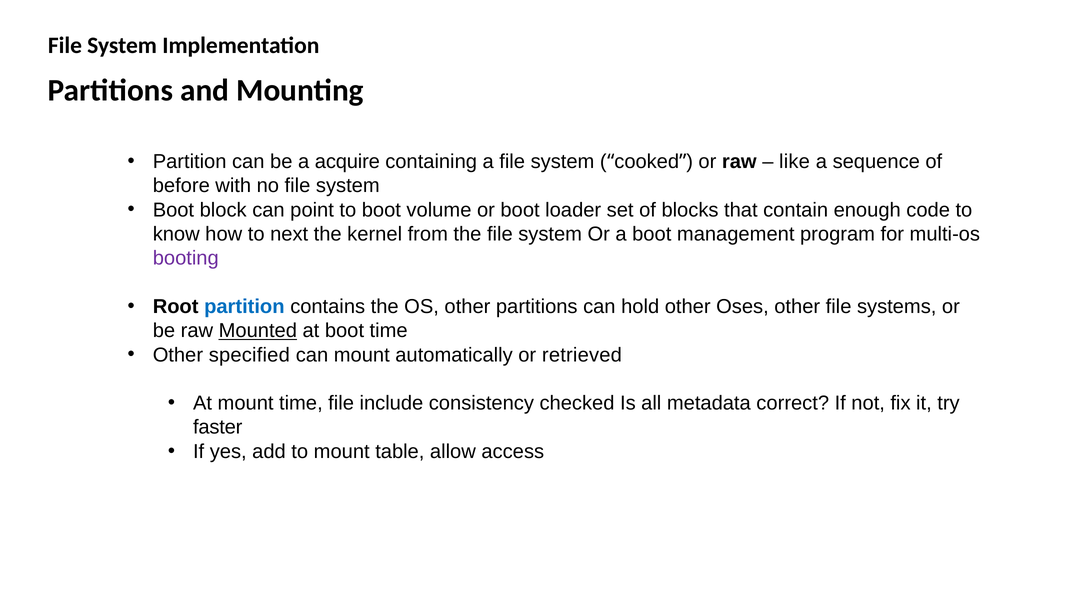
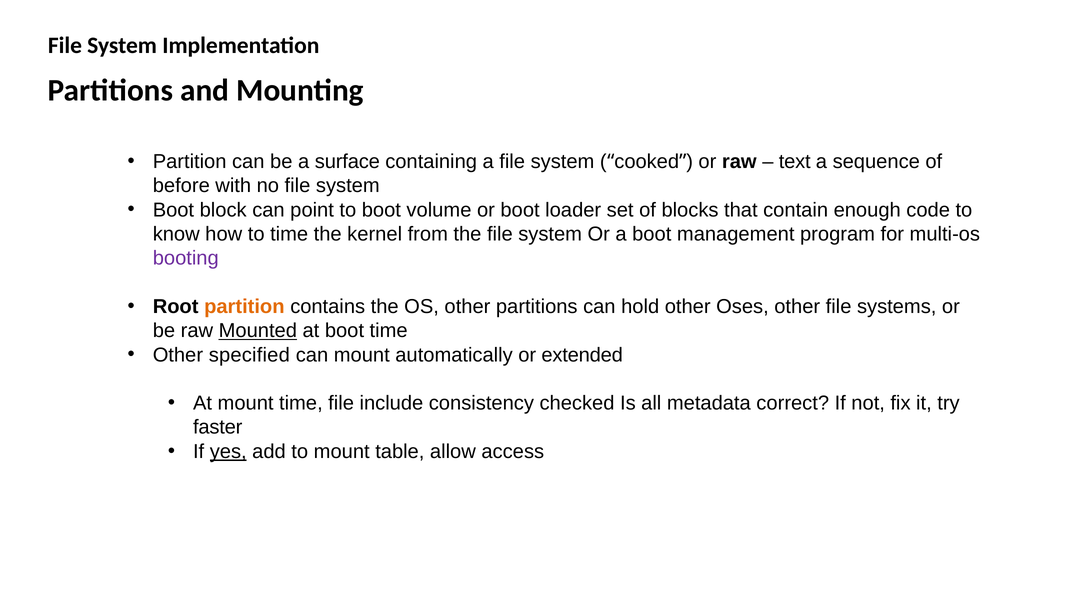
acquire: acquire -> surface (347, 162)
like: like -> text (795, 162)
to next: next -> time (289, 234)
partition colour: blue -> orange (244, 307)
retrieved: retrieved -> extended (582, 355)
yes underline: none -> present (228, 452)
